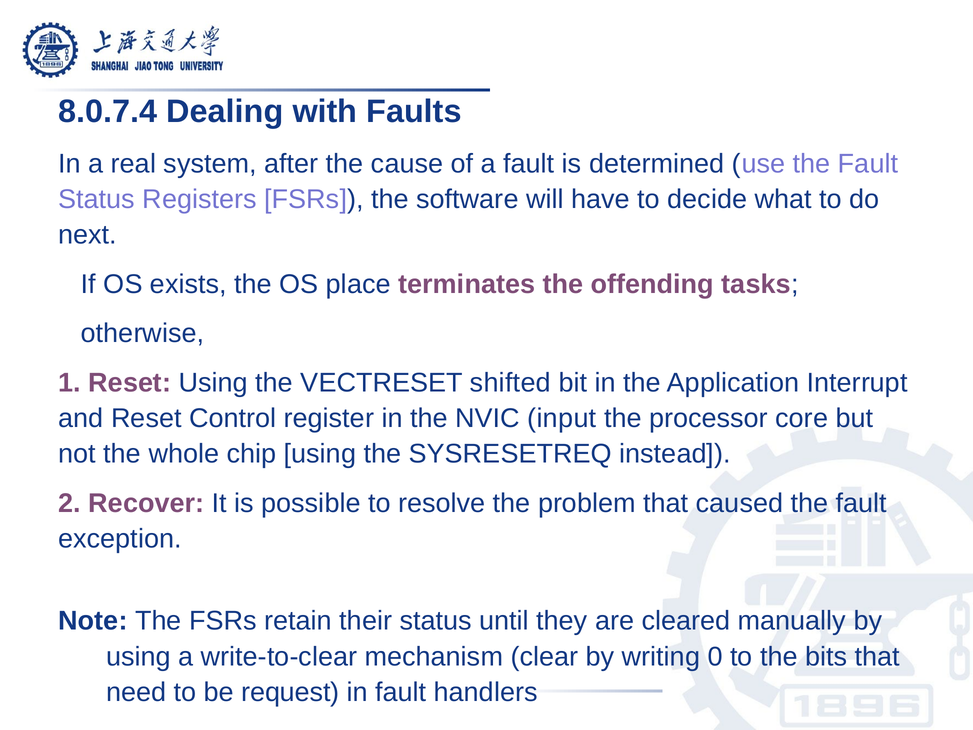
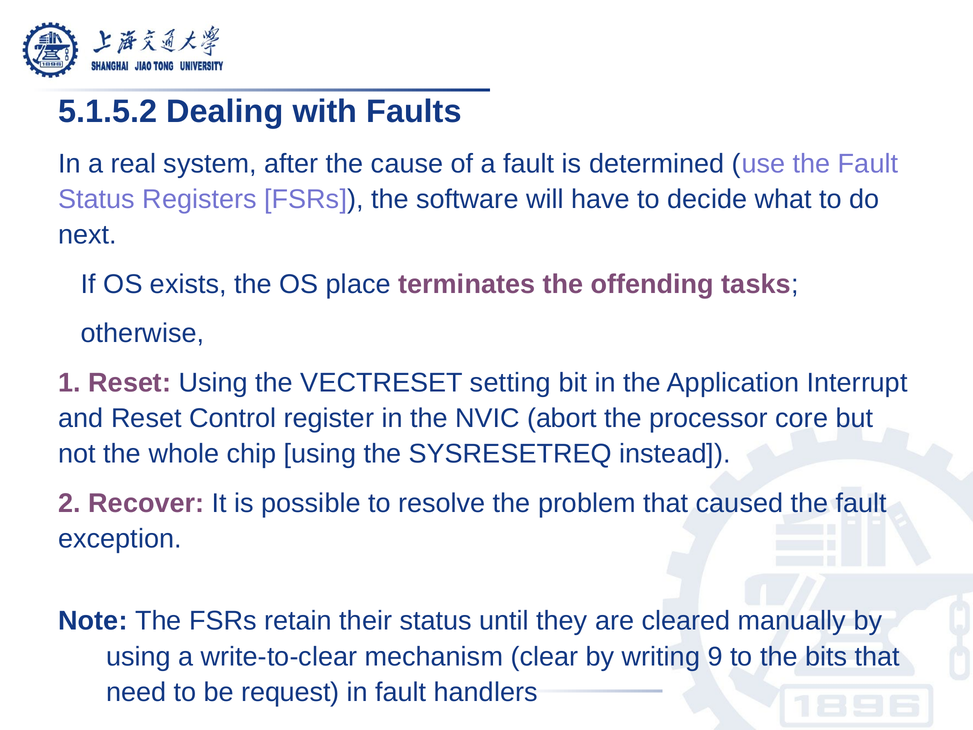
8.0.7.4: 8.0.7.4 -> 5.1.5.2 (108, 112)
shifted: shifted -> setting (510, 382)
input: input -> abort (562, 418)
0: 0 -> 9 (715, 656)
